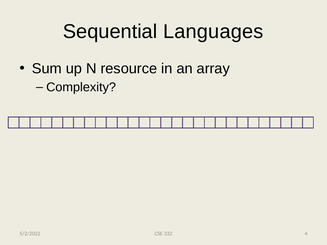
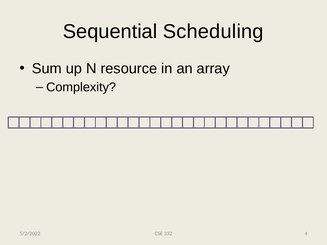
Languages: Languages -> Scheduling (213, 32)
